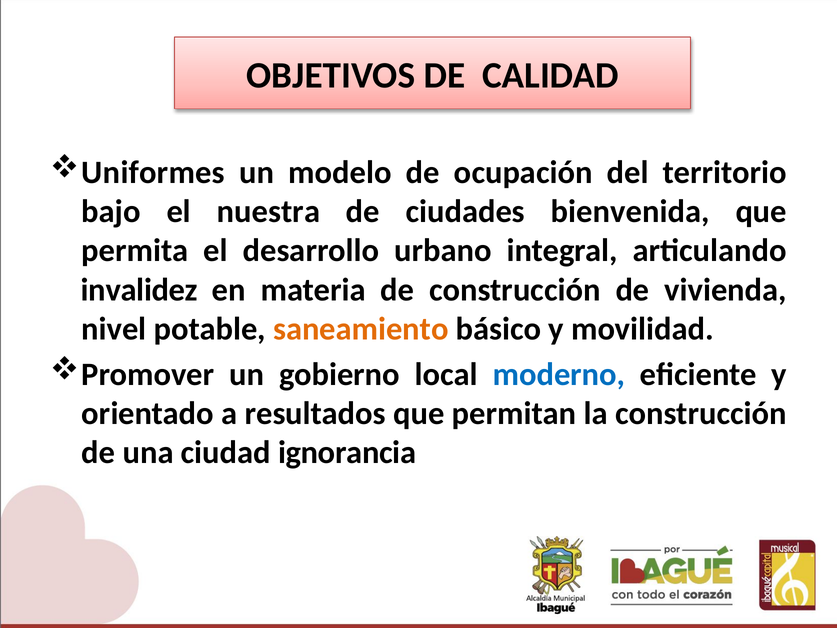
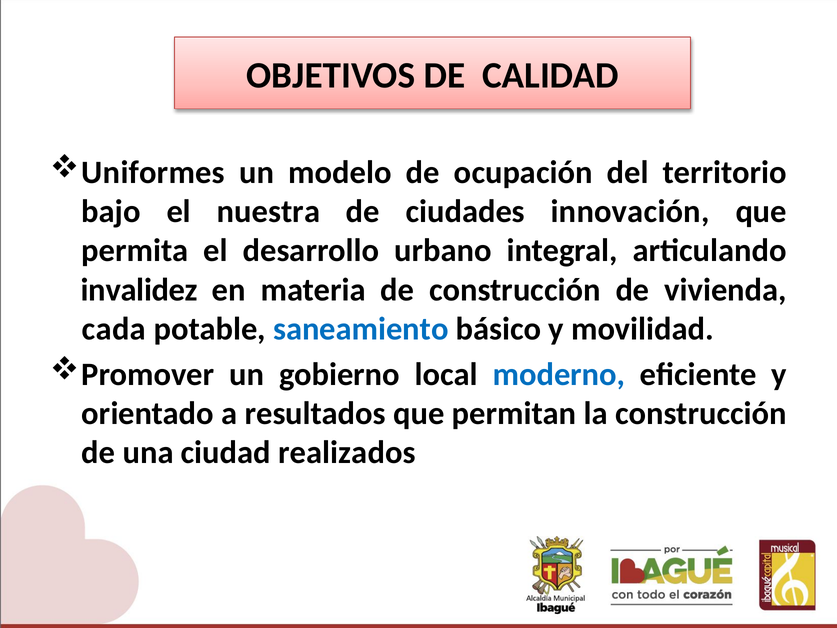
bienvenida: bienvenida -> innovación (630, 211)
nivel: nivel -> cada (114, 329)
saneamiento colour: orange -> blue (361, 329)
ignorancia: ignorancia -> realizados (347, 453)
